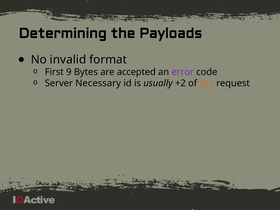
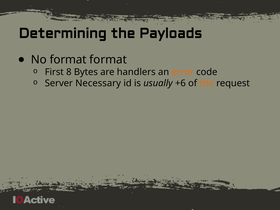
No invalid: invalid -> format (68, 60)
9: 9 -> 8 (69, 72)
accepted: accepted -> handlers (136, 72)
error colour: purple -> orange (183, 72)
+2: +2 -> +6 (180, 83)
